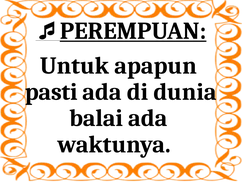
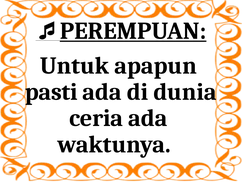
balai: balai -> ceria (96, 118)
